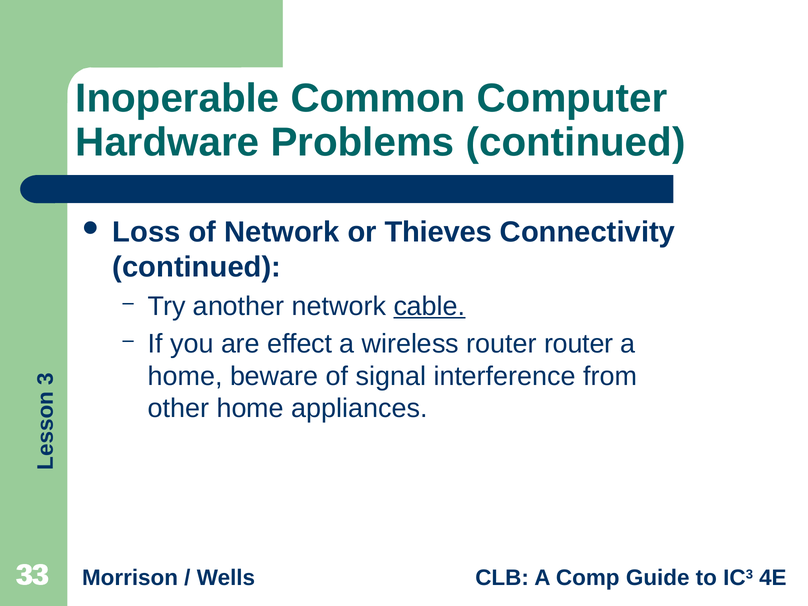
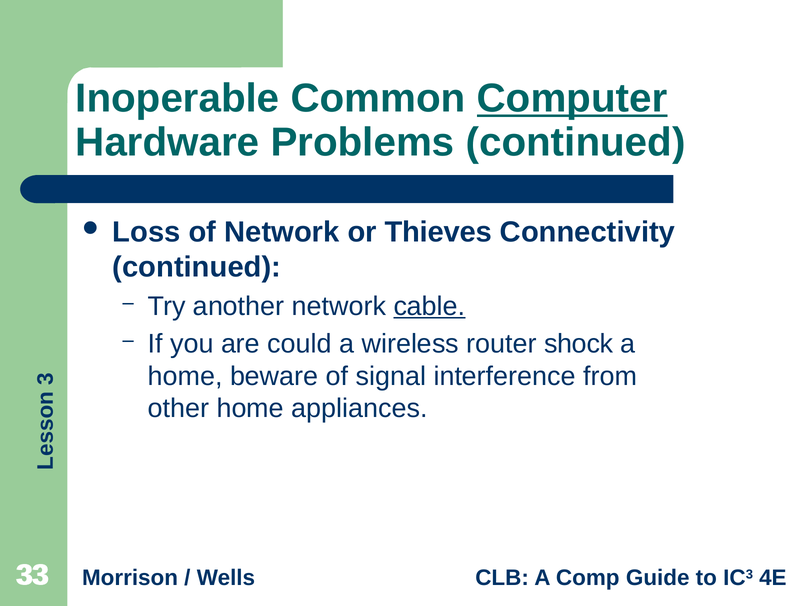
Computer underline: none -> present (572, 99)
effect: effect -> could (300, 344)
router router: router -> shock (579, 344)
